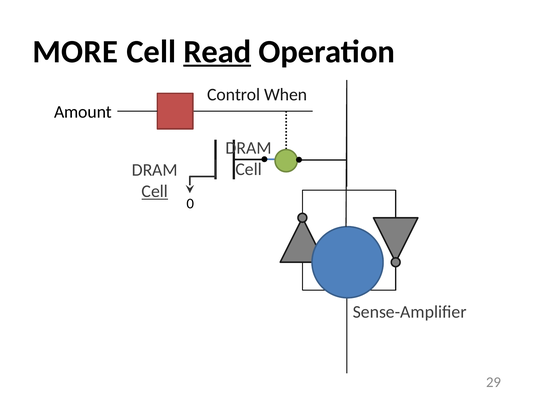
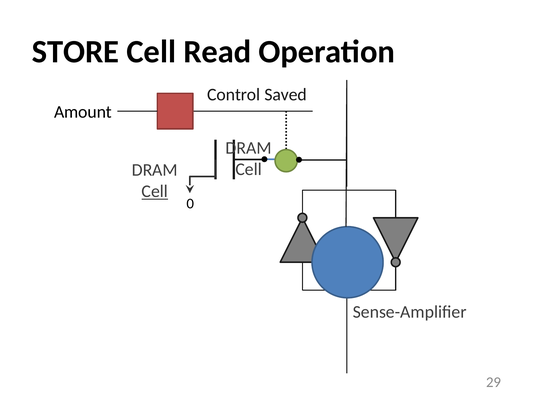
MORE: MORE -> STORE (76, 52)
Read underline: present -> none (217, 52)
When: When -> Saved (286, 94)
